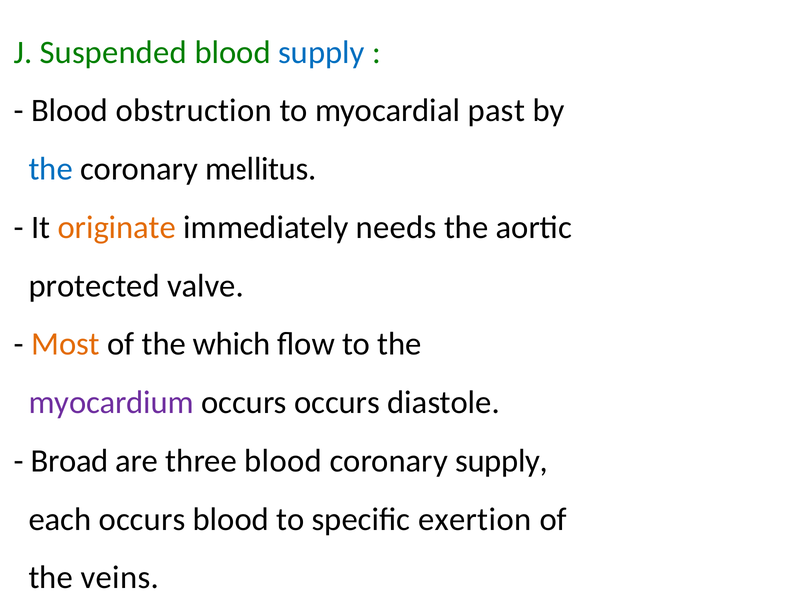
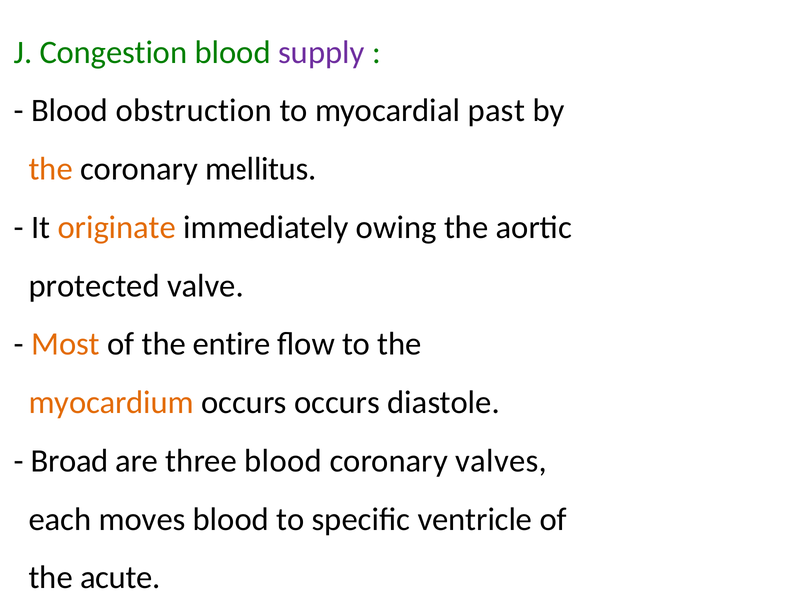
Suspended: Suspended -> Congestion (113, 52)
supply colour: blue -> purple (321, 52)
the colour: blue -> orange (51, 169)
needs: needs -> owing (396, 227)
which: which -> entire (232, 344)
myocardium colour: purple -> orange (111, 402)
coronary supply: supply -> valves (501, 460)
each occurs: occurs -> moves (142, 519)
exertion: exertion -> ventricle (475, 519)
veins: veins -> acute (120, 577)
